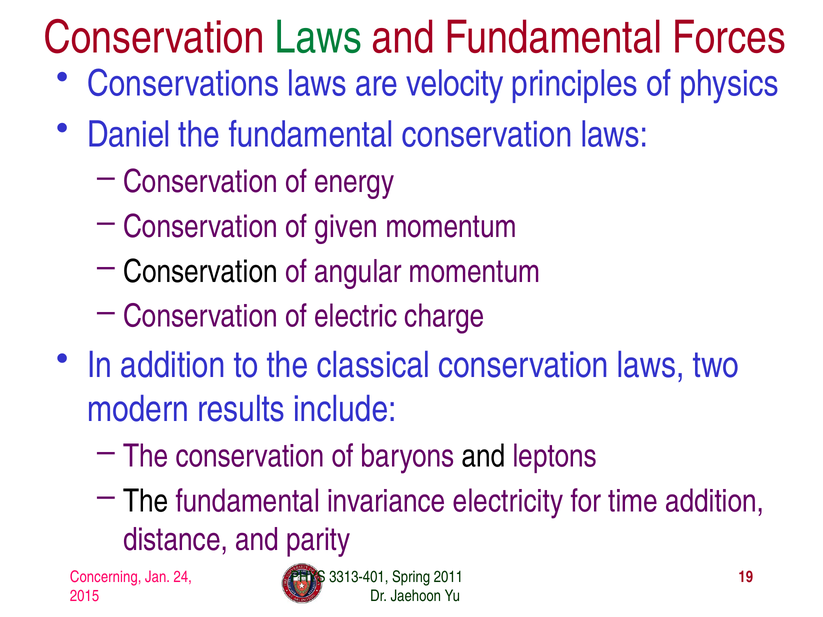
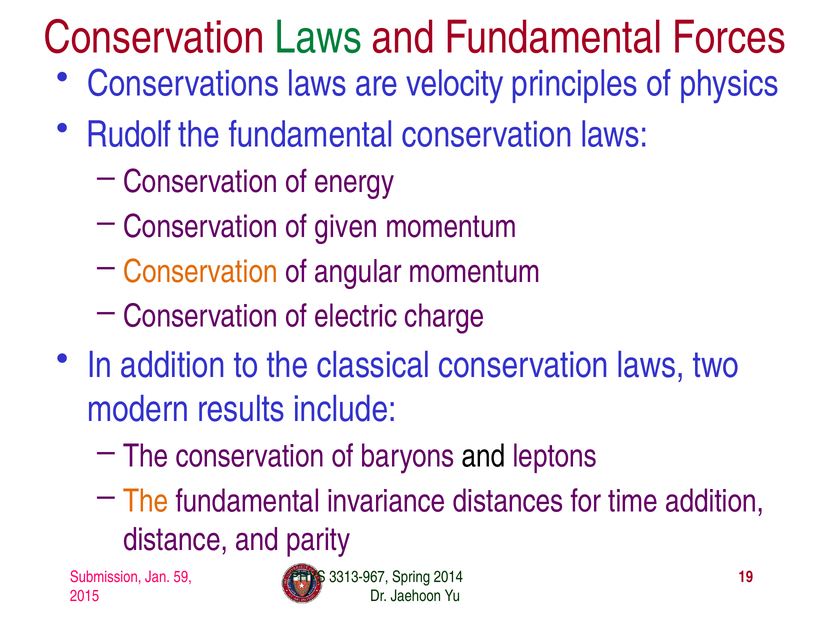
Daniel: Daniel -> Rudolf (129, 135)
Conservation colour: black -> orange (200, 272)
The colour: black -> orange (146, 501)
electricity: electricity -> distances (508, 501)
Concerning: Concerning -> Submission (106, 577)
24: 24 -> 59 (183, 577)
3313-401: 3313-401 -> 3313-967 (359, 577)
2011: 2011 -> 2014 (448, 577)
